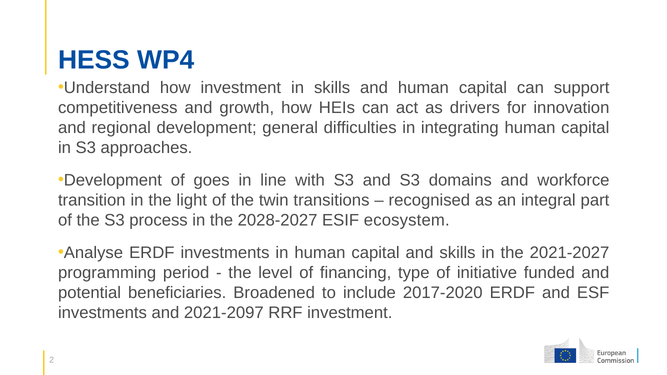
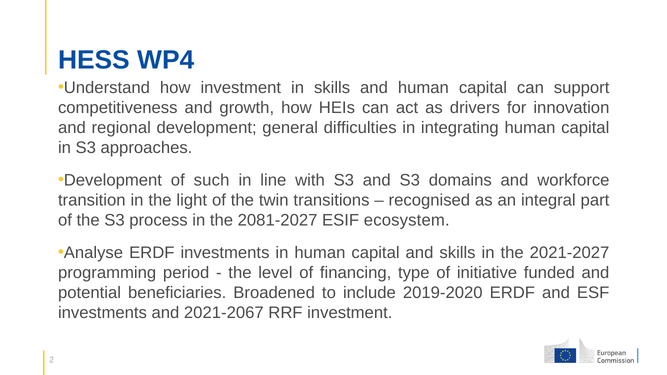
goes: goes -> such (212, 180)
2028-2027: 2028-2027 -> 2081-2027 (278, 220)
2017-2020: 2017-2020 -> 2019-2020 (443, 293)
2021-2097: 2021-2097 -> 2021-2067 (224, 313)
